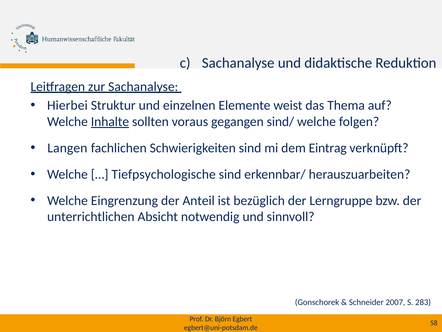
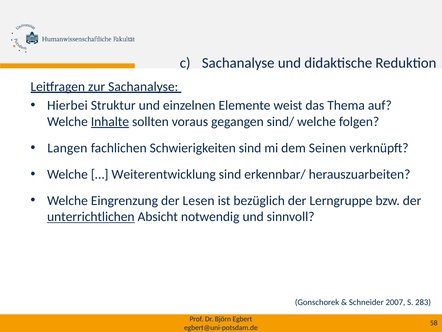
Eintrag: Eintrag -> Seinen (328, 148)
Tiefpsychologische: Tiefpsychologische -> Weiterentwicklung (164, 174)
Anteil: Anteil -> Lesen (199, 200)
unterrichtlichen underline: none -> present (91, 216)
